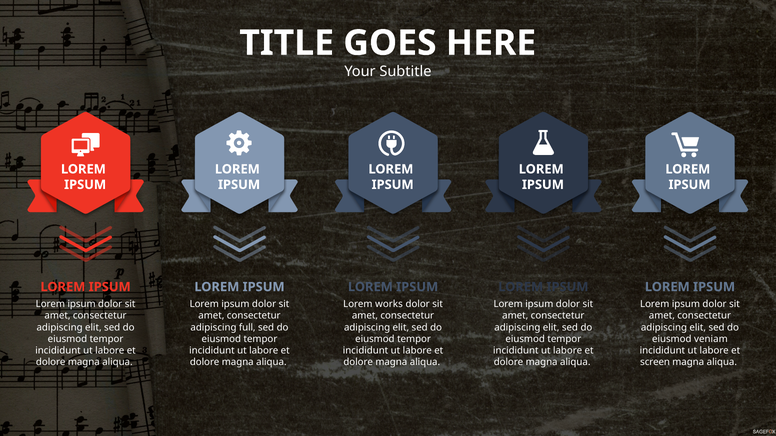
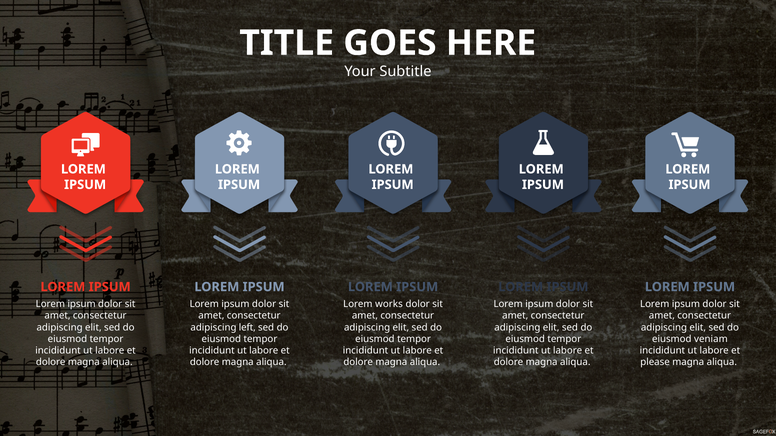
full: full -> left (247, 328)
screen: screen -> please (655, 363)
